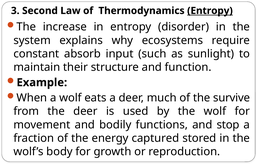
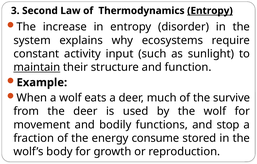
absorb: absorb -> activity (83, 54)
maintain underline: none -> present (37, 67)
captured: captured -> consume (155, 138)
